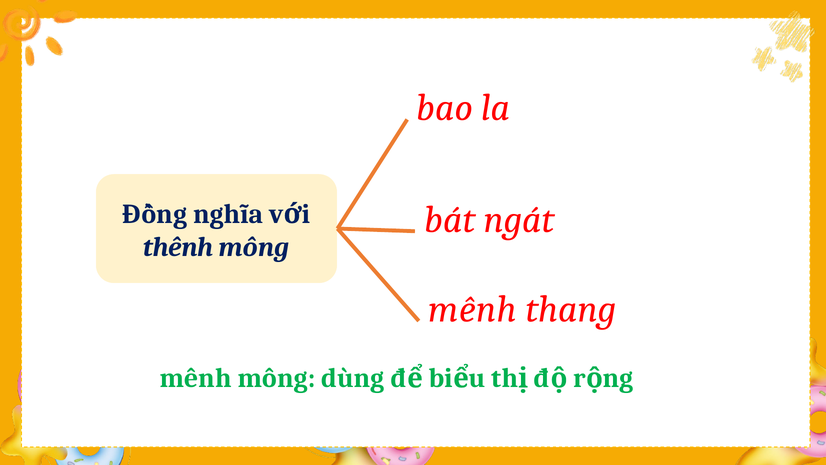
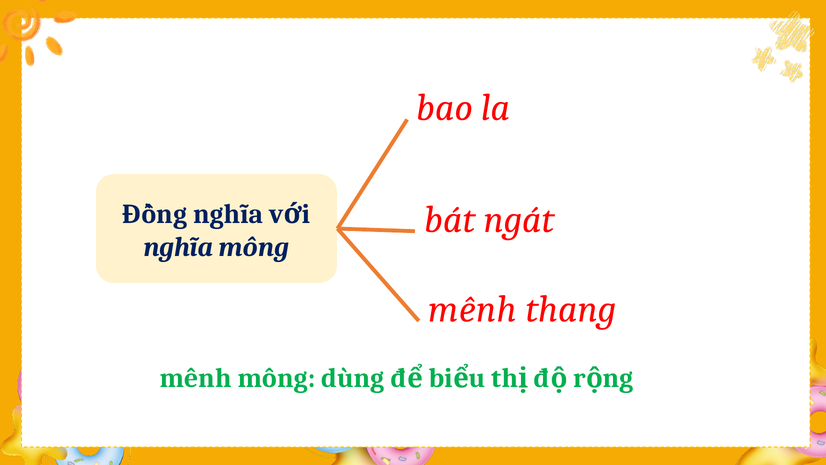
thênh: thênh -> nghĩa (178, 247)
